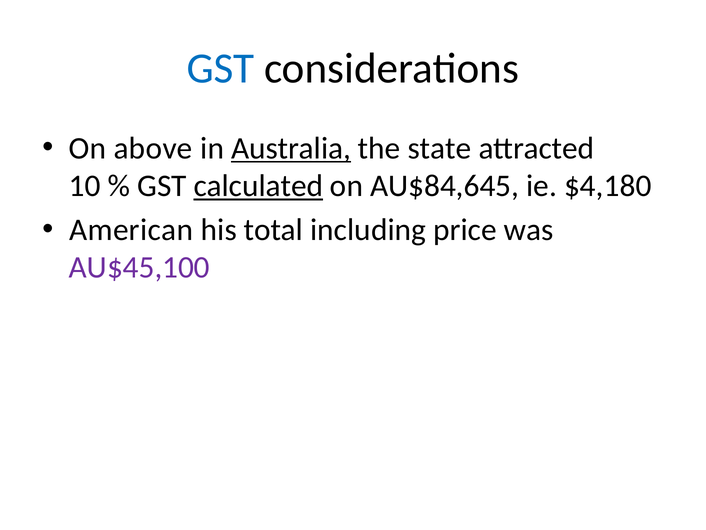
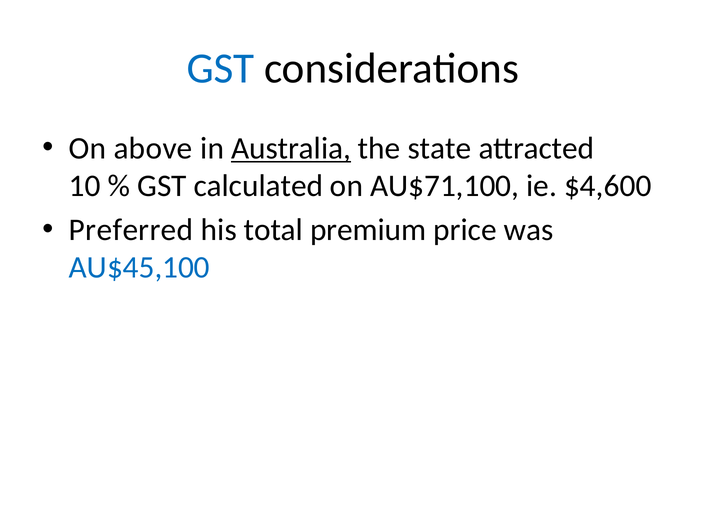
calculated underline: present -> none (258, 186)
AU$84,645: AU$84,645 -> AU$71,100 (445, 186)
$4,180: $4,180 -> $4,600 (608, 186)
American: American -> Preferred (131, 230)
including: including -> premium (368, 230)
AU$45,100 colour: purple -> blue (139, 267)
